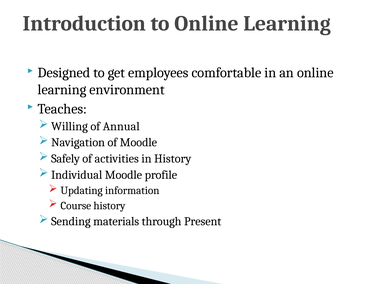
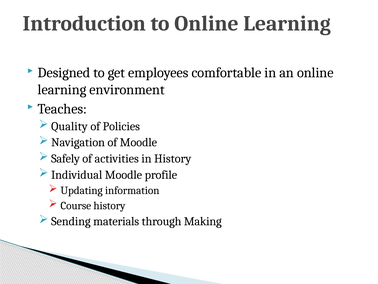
Willing: Willing -> Quality (69, 126)
Annual: Annual -> Policies (121, 126)
Present: Present -> Making (203, 221)
